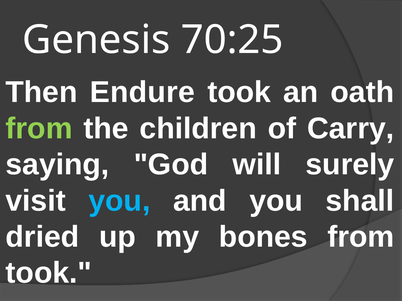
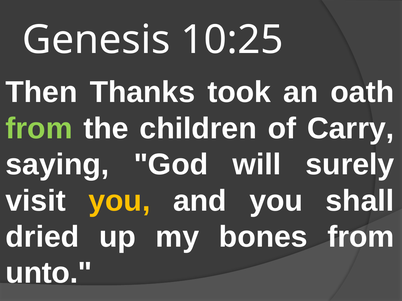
70:25: 70:25 -> 10:25 (232, 40)
Endure: Endure -> Thanks (142, 93)
you colour: light blue -> yellow (119, 201)
took: took -> unto (49, 273)
